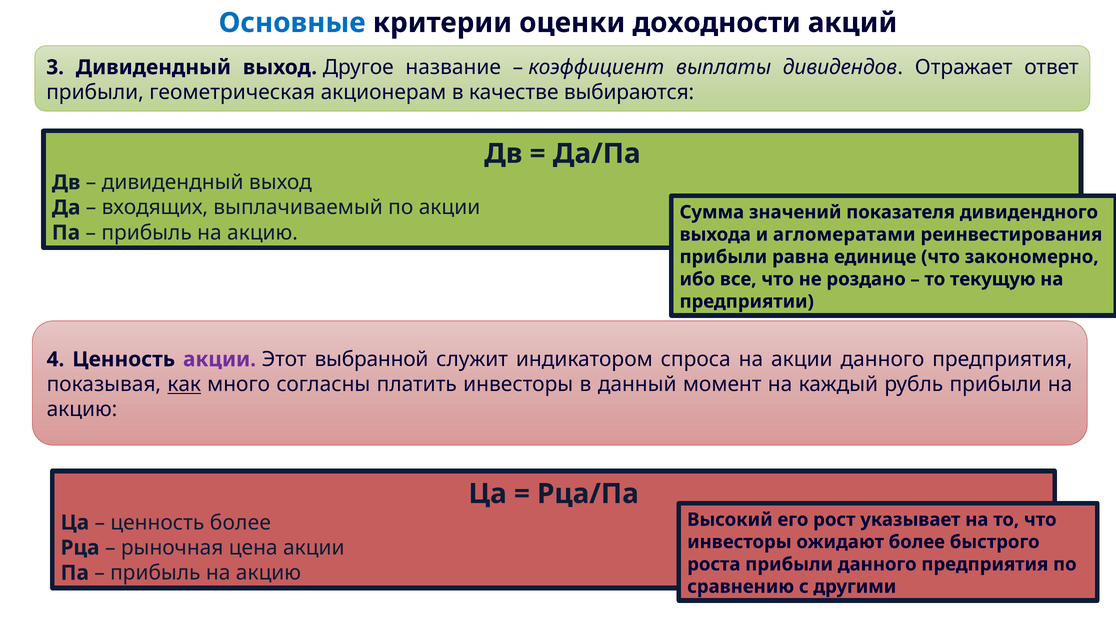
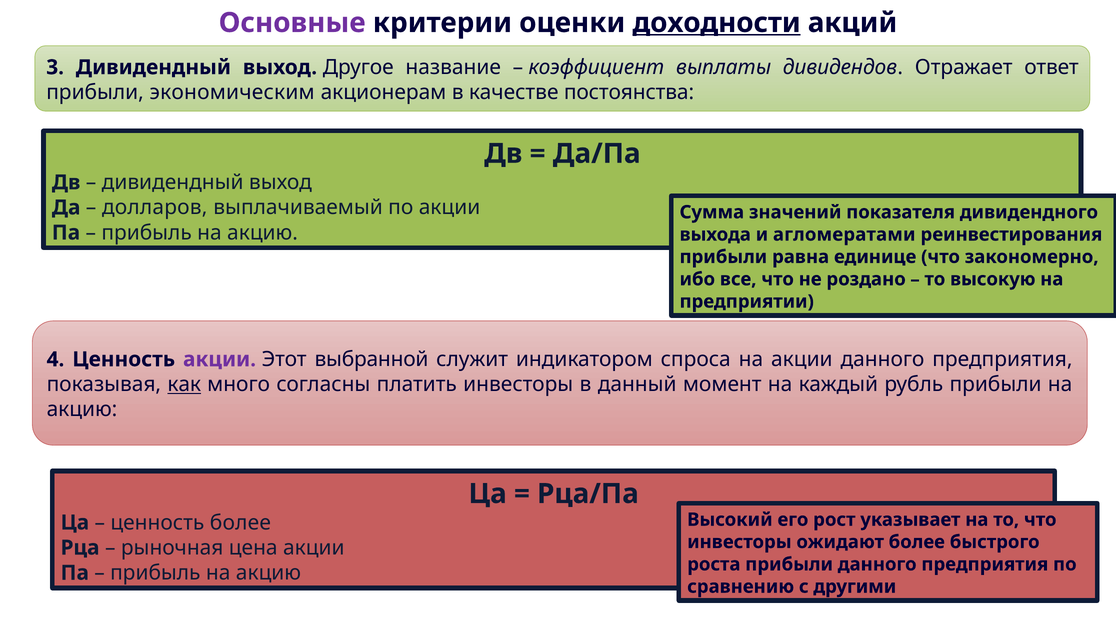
Основные colour: blue -> purple (292, 23)
доходности underline: none -> present (717, 23)
геометрическая: геометрическая -> экономическим (232, 92)
выбираются: выбираются -> постоянства (629, 92)
входящих: входящих -> долларов (155, 207)
текущую: текущую -> высокую (993, 279)
